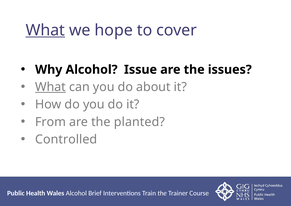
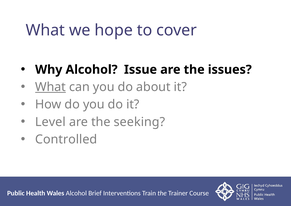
What underline: present -> none (45, 30)
From: From -> Level (50, 122)
planted: planted -> seeking (139, 122)
